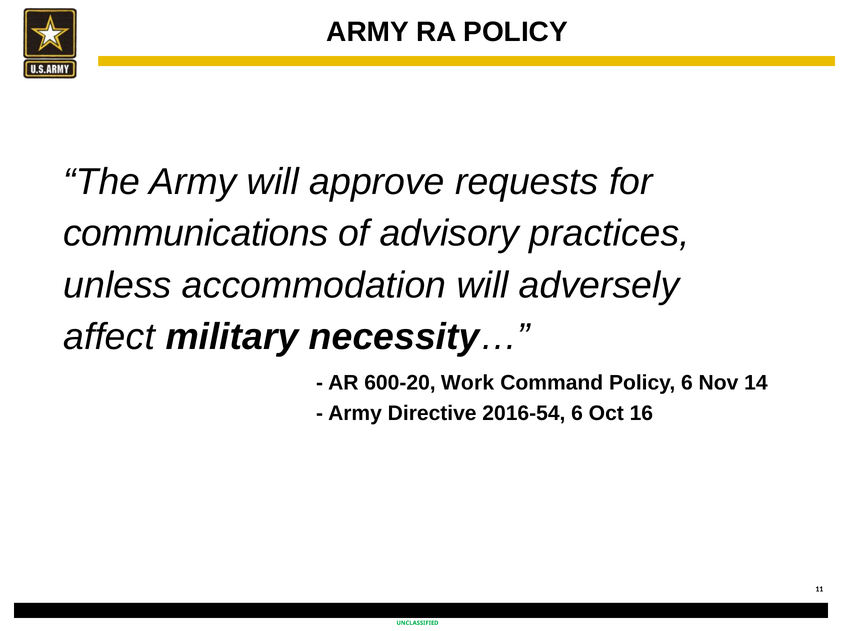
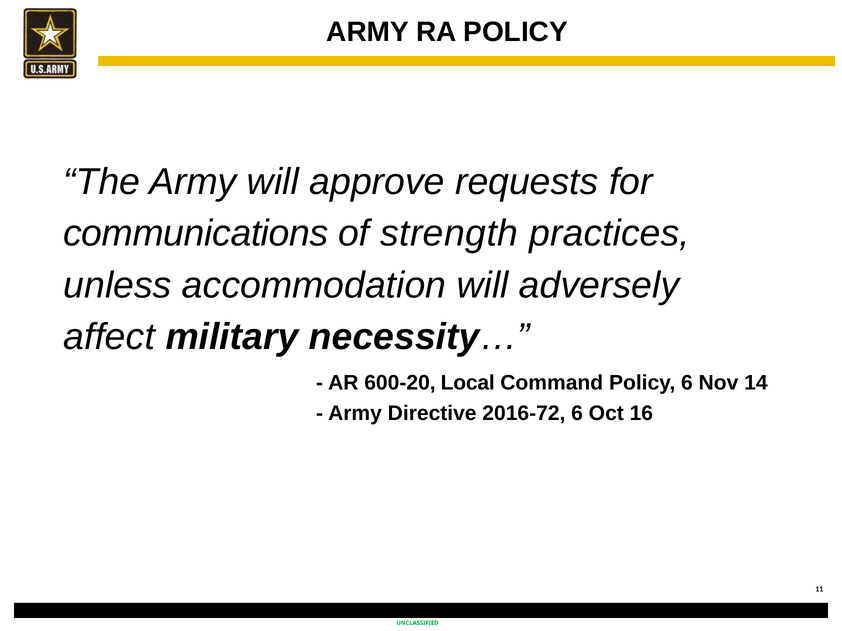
advisory: advisory -> strength (449, 234)
Work: Work -> Local (468, 383)
2016-54: 2016-54 -> 2016-72 (524, 414)
